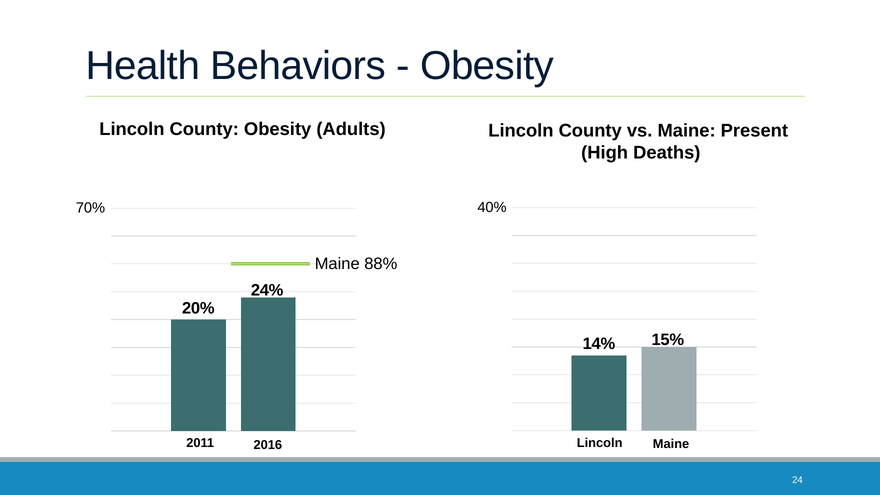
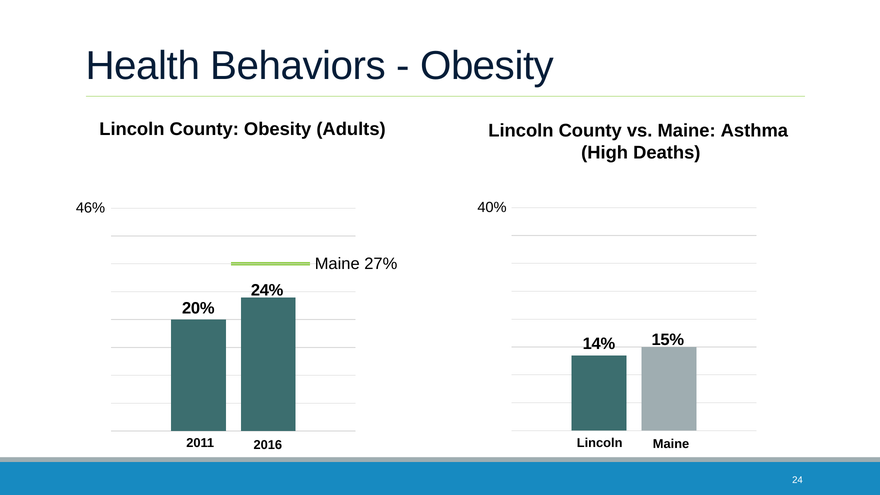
Present: Present -> Asthma (754, 131)
70%: 70% -> 46% (91, 208)
88%: 88% -> 27% (381, 264)
